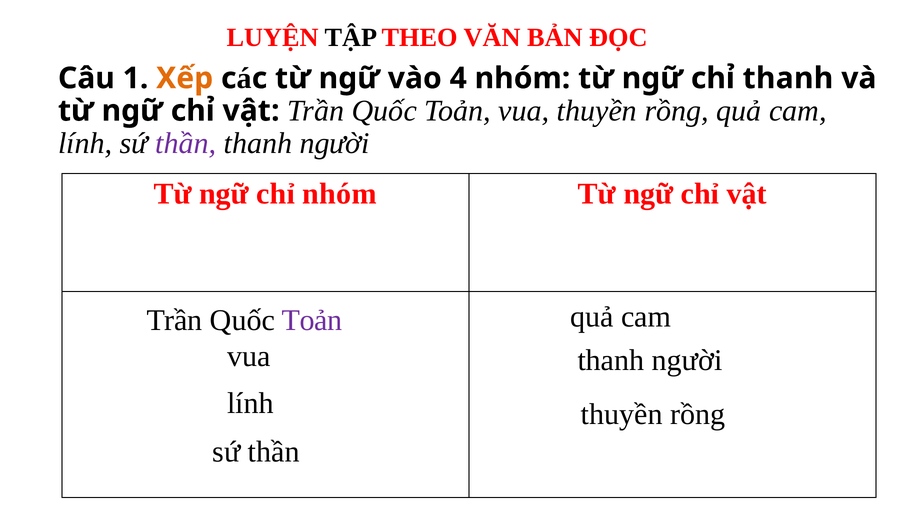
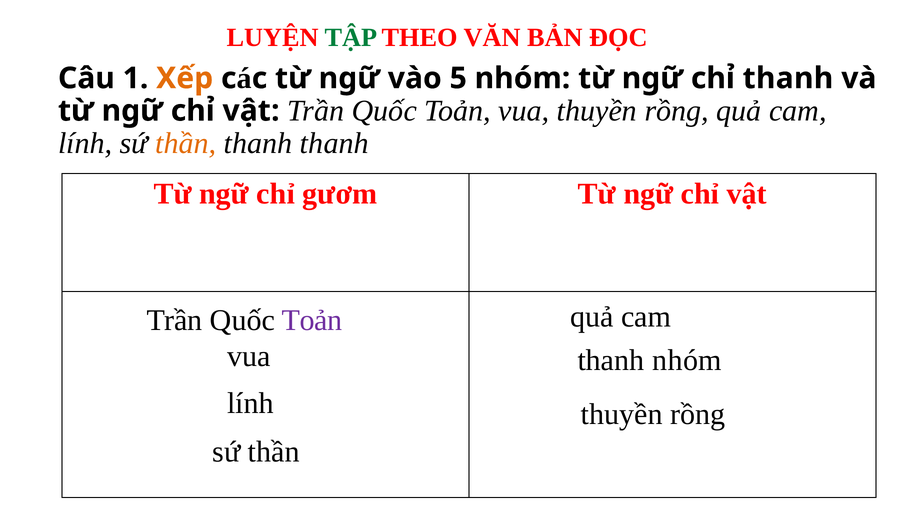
TẬP colour: black -> green (351, 38)
4: 4 -> 5 (458, 78)
thần colour: purple -> orange (186, 143)
người: người -> thanh (334, 143)
chỉ nhóm: nhóm -> gươm (340, 194)
người: người -> nhóm (687, 360)
